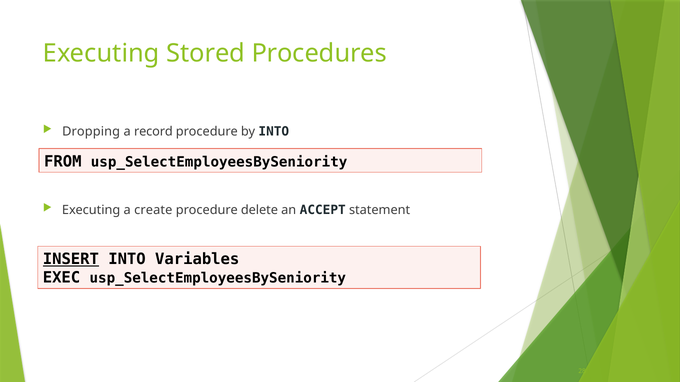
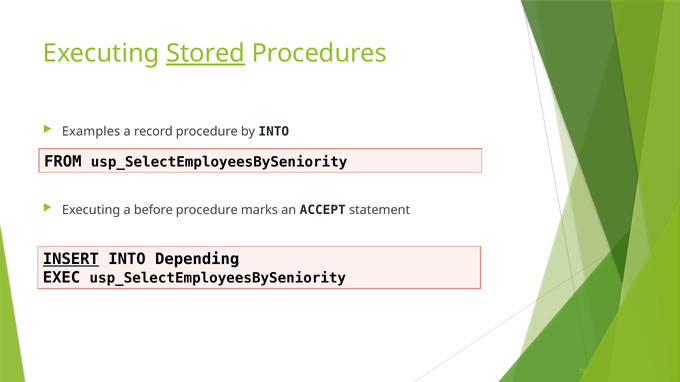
Stored underline: none -> present (206, 54)
Dropping: Dropping -> Examples (91, 132)
create: create -> before (153, 210)
delete: delete -> marks (259, 210)
Variables: Variables -> Depending (197, 260)
